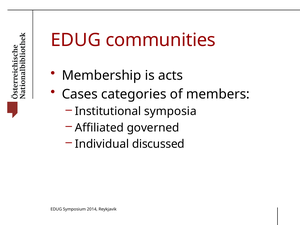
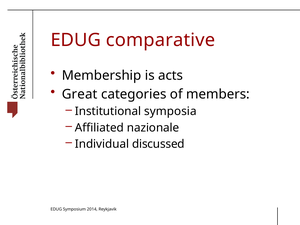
communities: communities -> comparative (160, 40)
Cases: Cases -> Great (80, 94)
governed: governed -> nazionale (153, 128)
